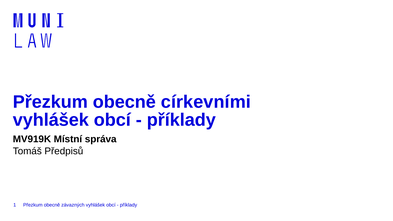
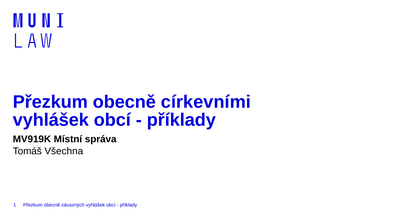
Předpisů: Předpisů -> Všechna (64, 151)
